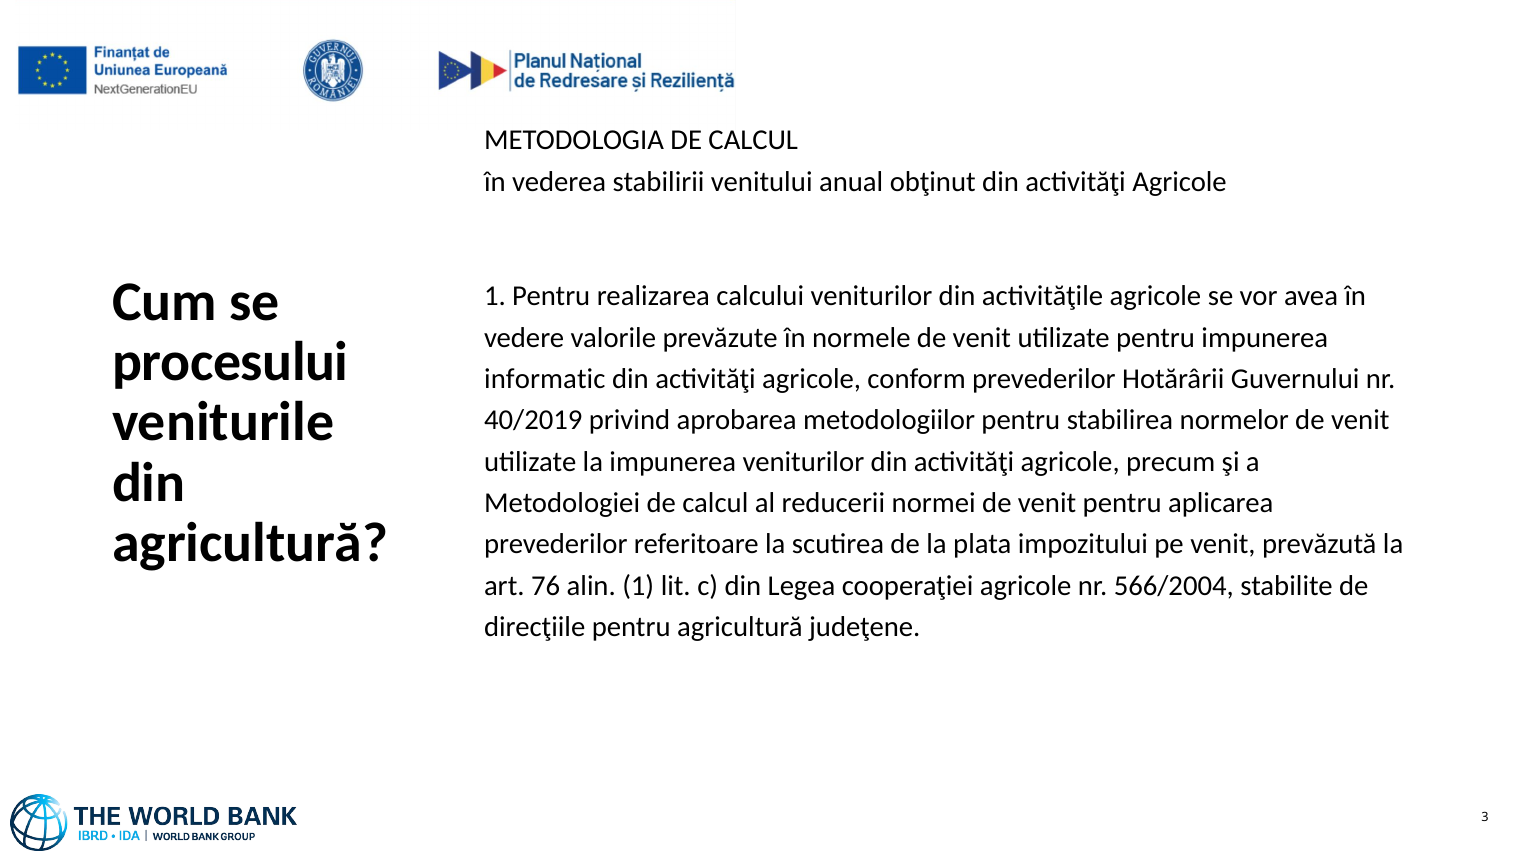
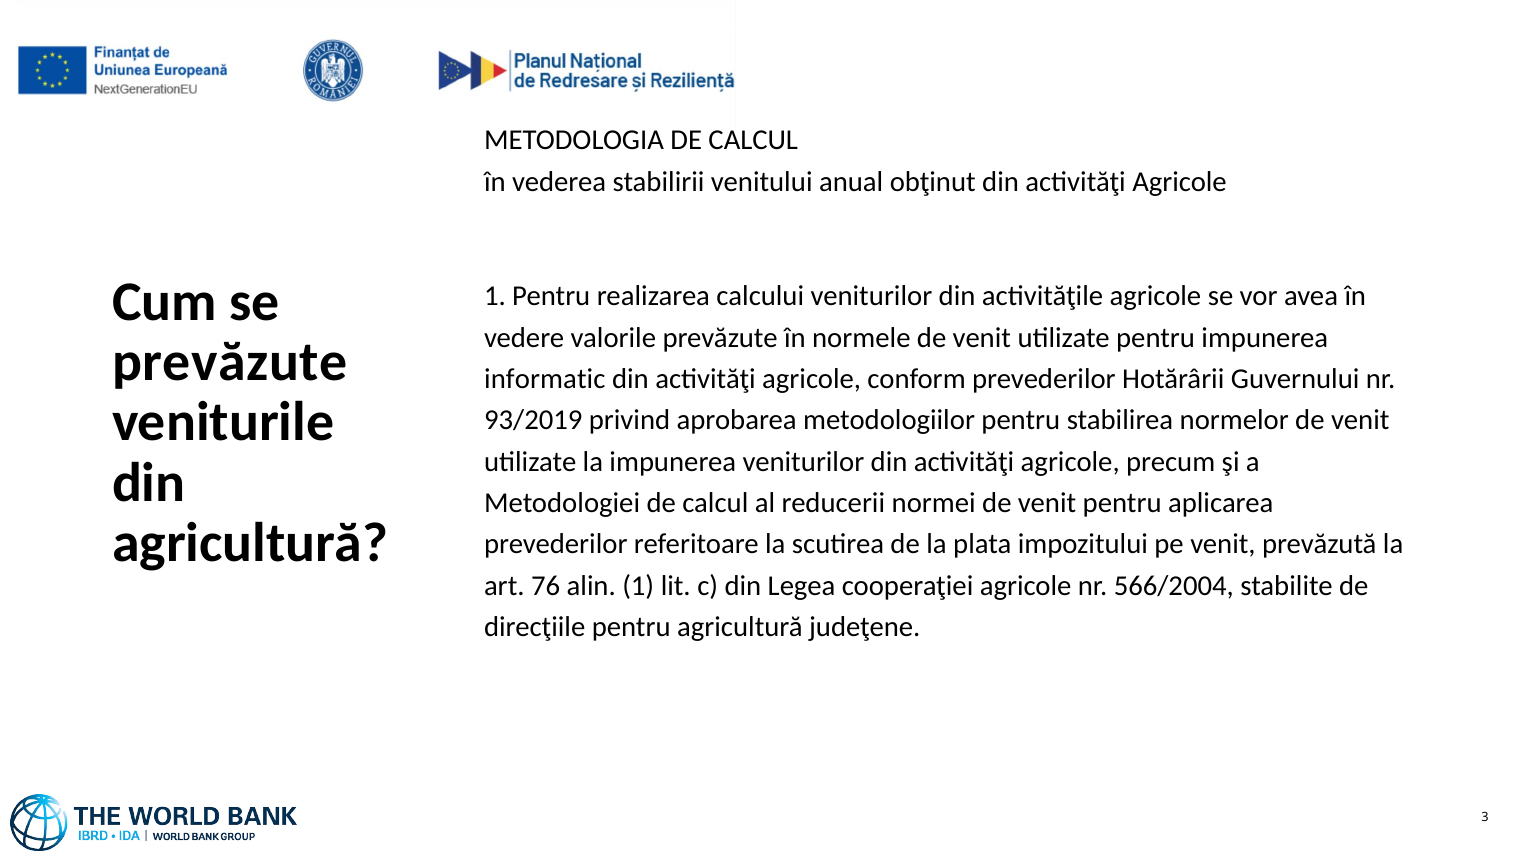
procesului: procesului -> prevăzute (230, 362)
40/2019: 40/2019 -> 93/2019 (533, 420)
